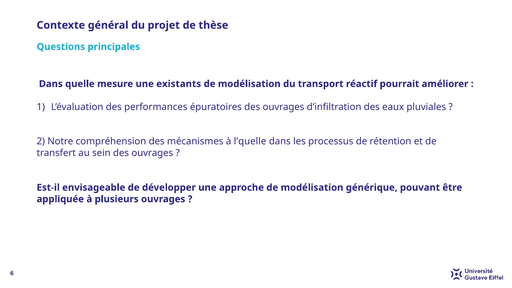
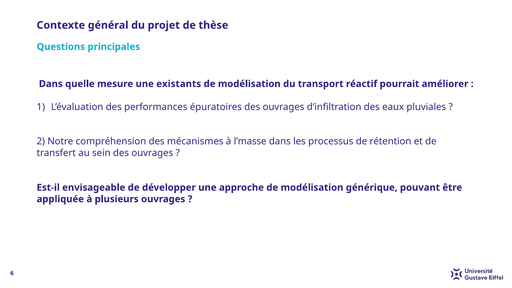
l’quelle: l’quelle -> l’masse (250, 141)
